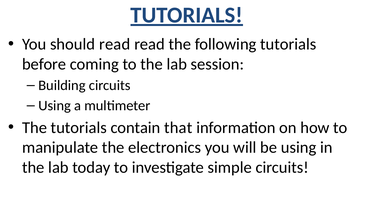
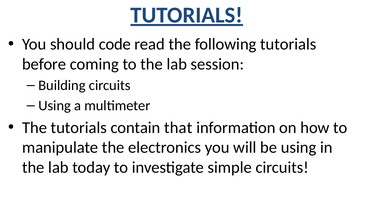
should read: read -> code (115, 44)
